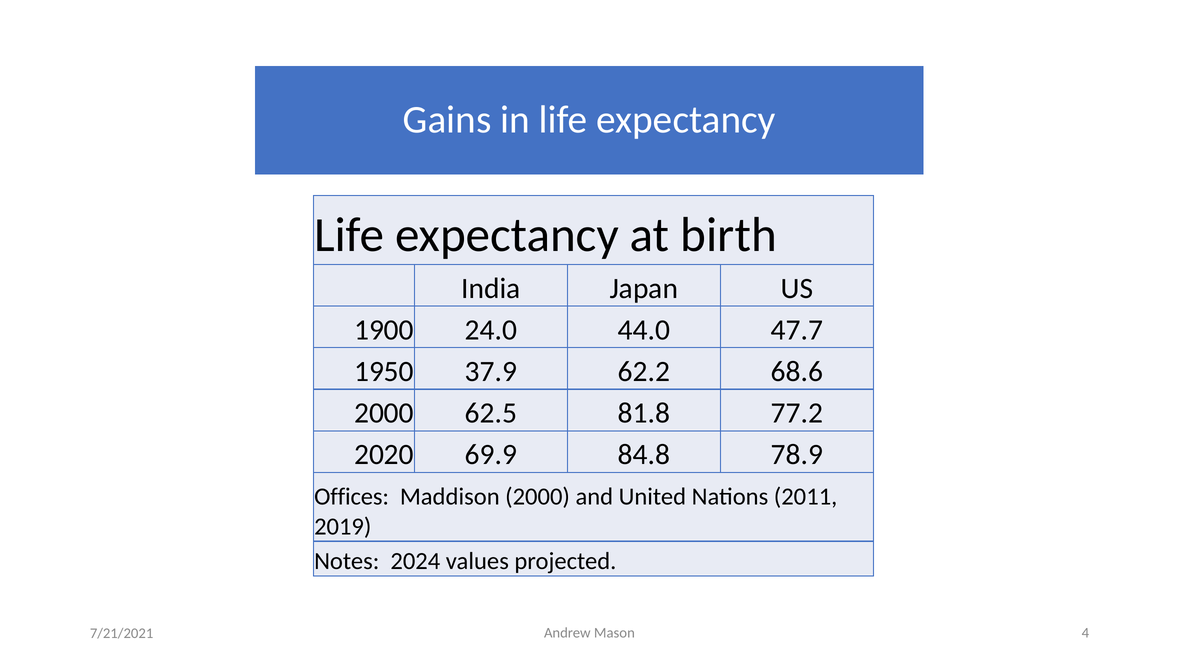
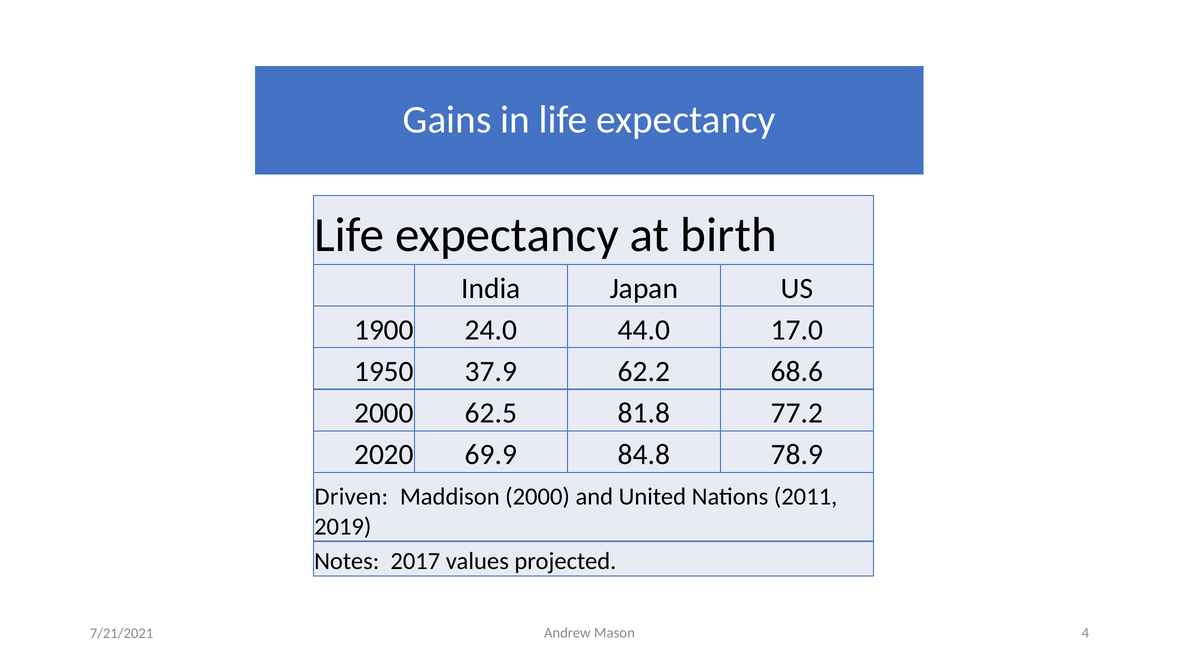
47.7: 47.7 -> 17.0 (797, 330)
Offices: Offices -> Driven (351, 497)
2024: 2024 -> 2017 (415, 561)
